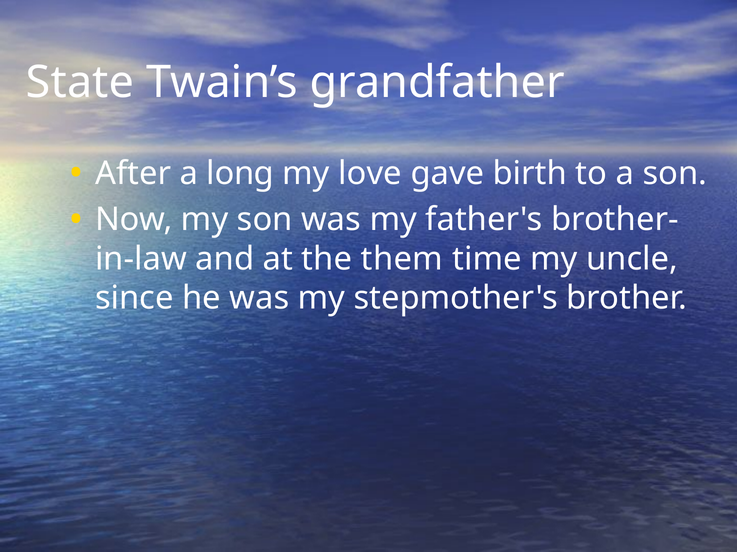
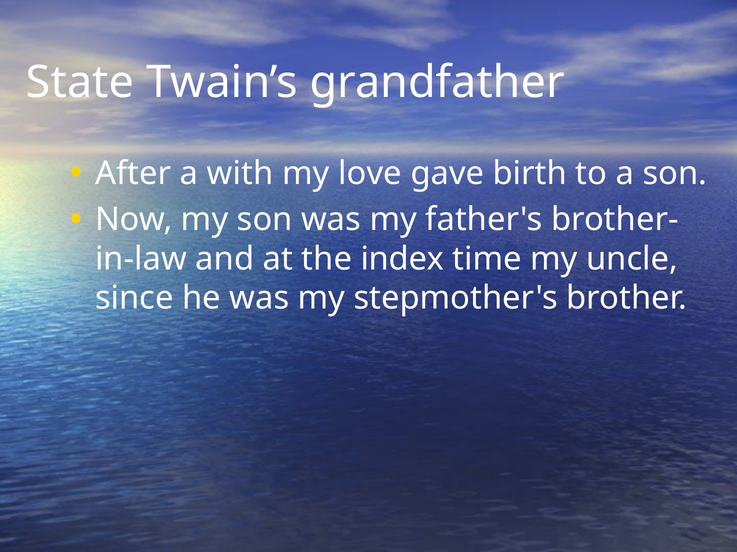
long: long -> with (240, 173)
them: them -> index (402, 259)
